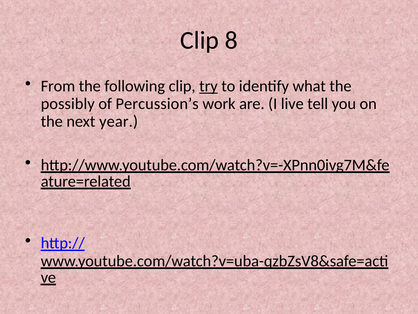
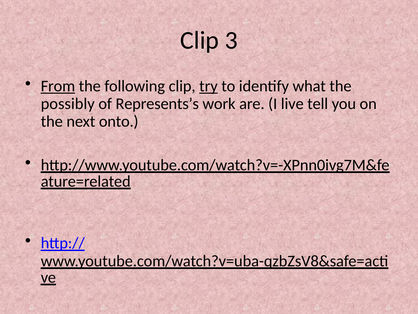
8: 8 -> 3 (231, 40)
From underline: none -> present (58, 86)
Percussion’s: Percussion’s -> Represents’s (157, 104)
year: year -> onto (119, 121)
